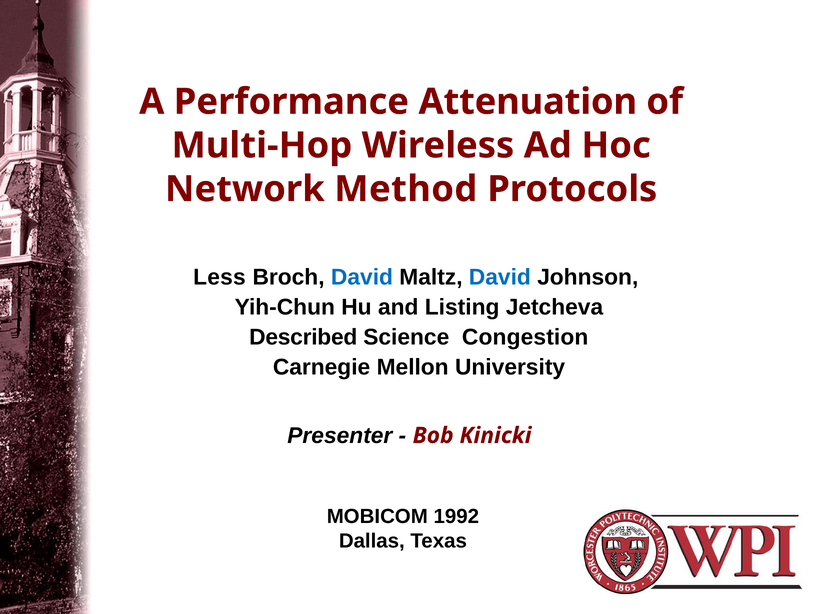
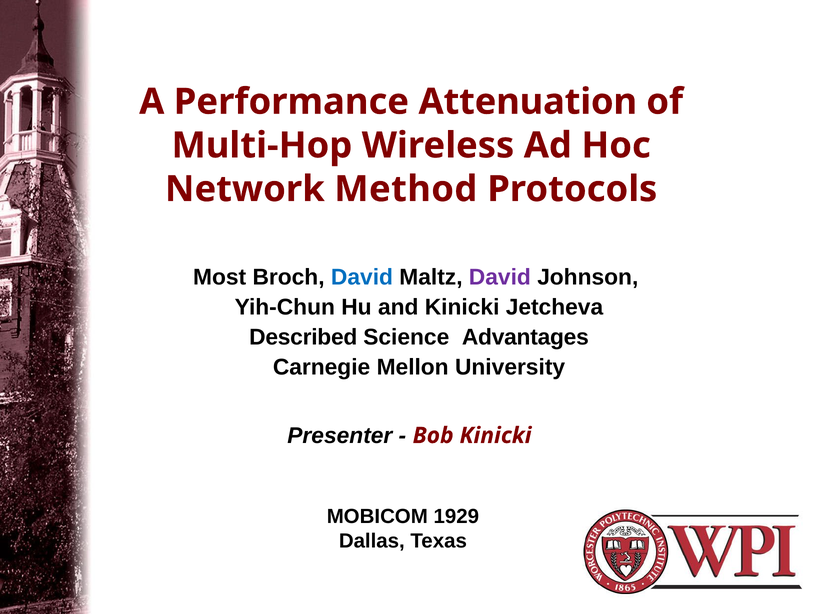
Less: Less -> Most (220, 277)
David colour: blue -> purple (500, 277)
and Listing: Listing -> Kinicki (462, 307)
Congestion: Congestion -> Advantages (525, 337)
1992: 1992 -> 1929 (456, 517)
